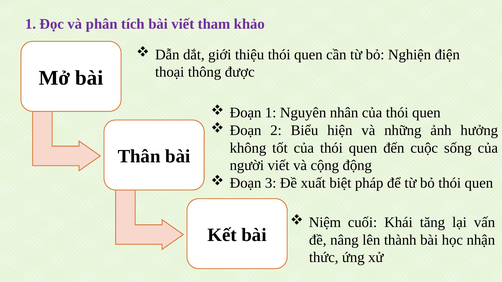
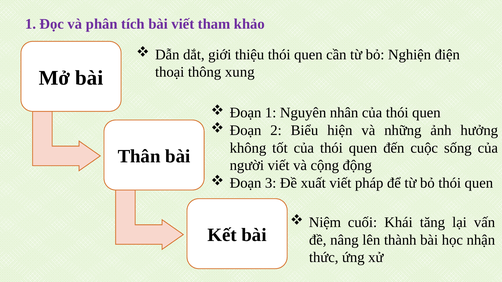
được: được -> xung (240, 72)
xuất biệt: biệt -> viết (340, 183)
